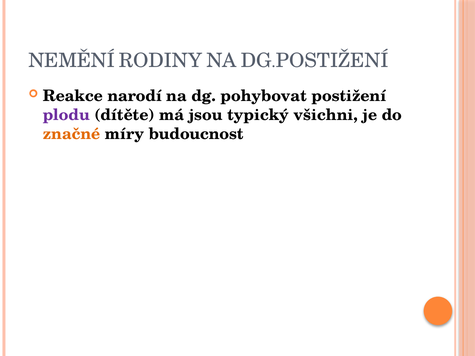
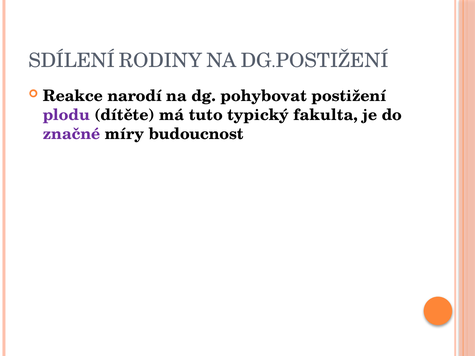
NEMĚNÍ: NEMĚNÍ -> SDÍLENÍ (72, 61)
jsou: jsou -> tuto (206, 115)
všichni: všichni -> fakulta (326, 115)
značné colour: orange -> purple (72, 134)
